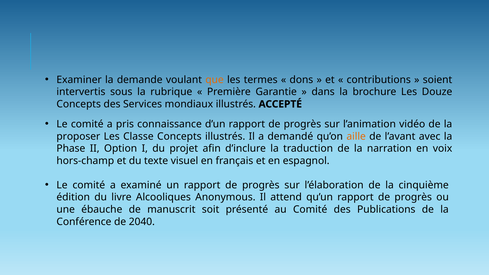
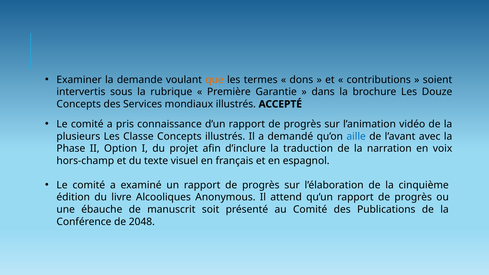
proposer: proposer -> plusieurs (78, 136)
aille colour: orange -> blue (356, 136)
2040: 2040 -> 2048 (142, 222)
